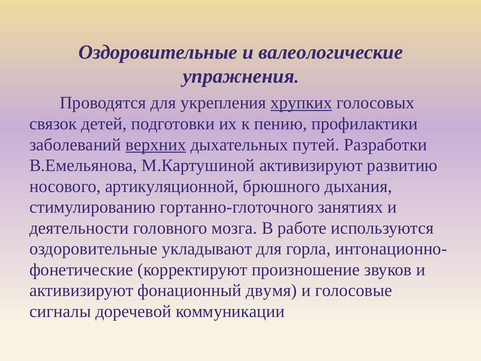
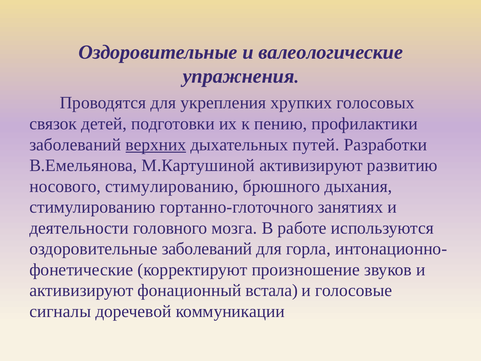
хрупких underline: present -> none (301, 103)
носового артикуляционной: артикуляционной -> стимулированию (172, 186)
оздоровительные укладывают: укладывают -> заболеваний (207, 249)
двумя: двумя -> встала (272, 290)
